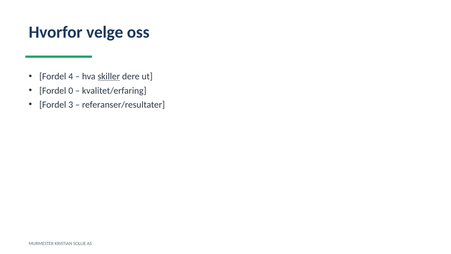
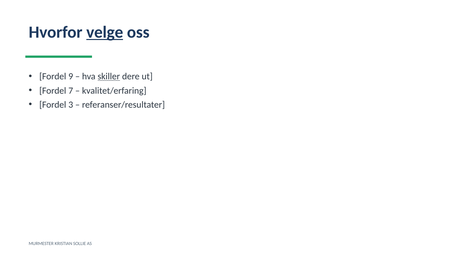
velge underline: none -> present (105, 32)
4: 4 -> 9 (71, 76)
0: 0 -> 7 (71, 90)
